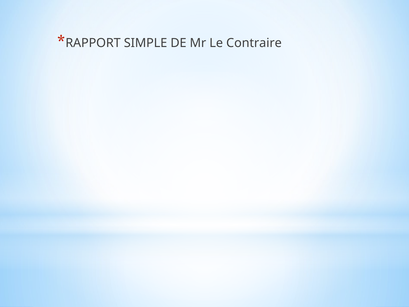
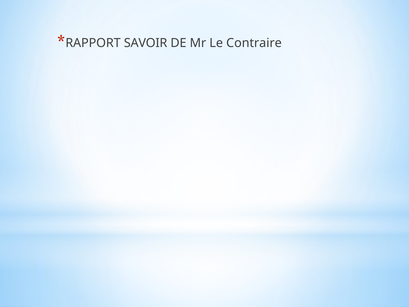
SIMPLE: SIMPLE -> SAVOIR (146, 43)
